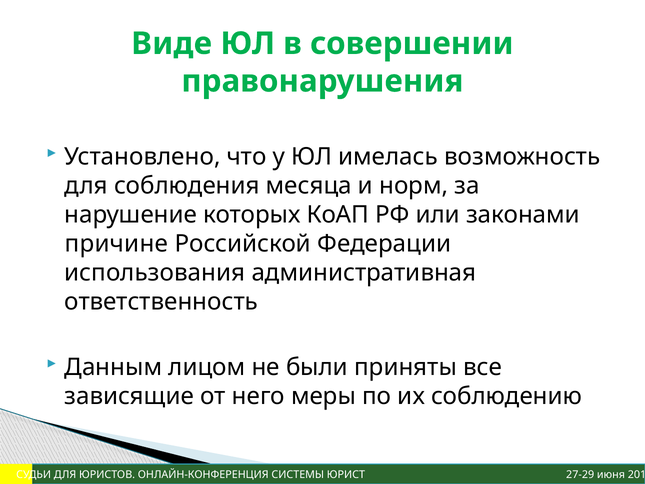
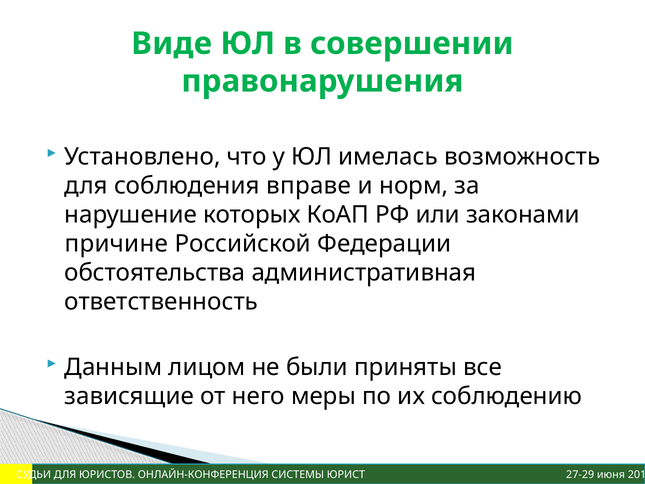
месяца: месяца -> вправе (309, 186)
использования: использования -> обстоятельства (155, 273)
